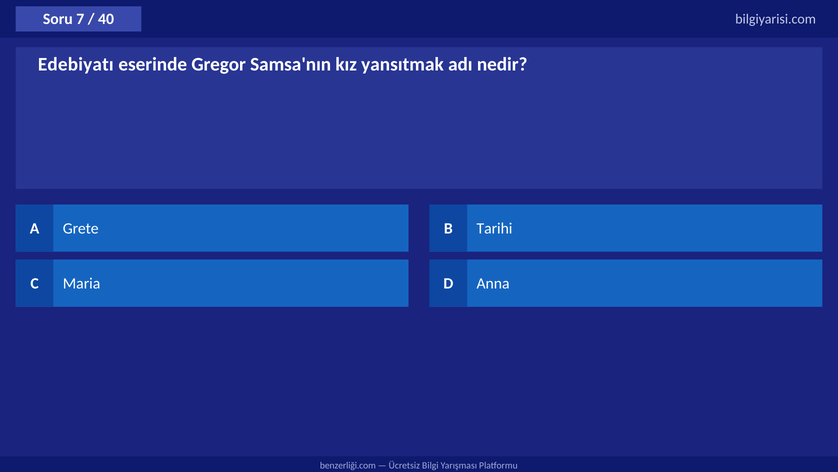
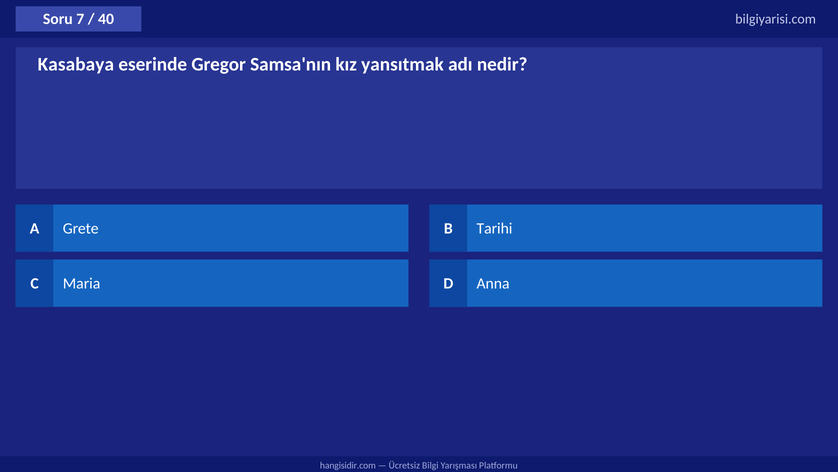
Edebiyatı: Edebiyatı -> Kasabaya (76, 65)
benzerliği.com: benzerliği.com -> hangisidir.com (348, 465)
